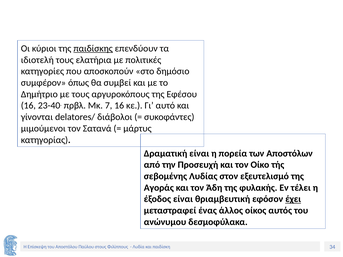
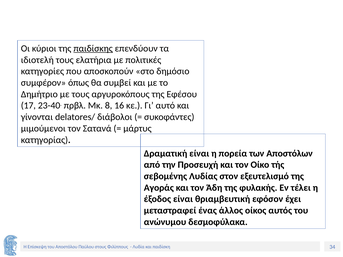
16: 16 -> 17 (28, 106)
7: 7 -> 8 (109, 106)
έχει underline: present -> none (293, 199)
